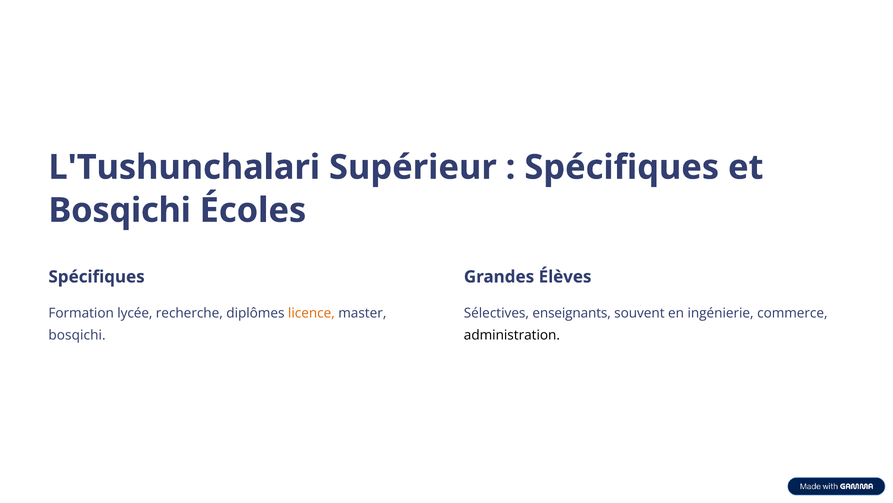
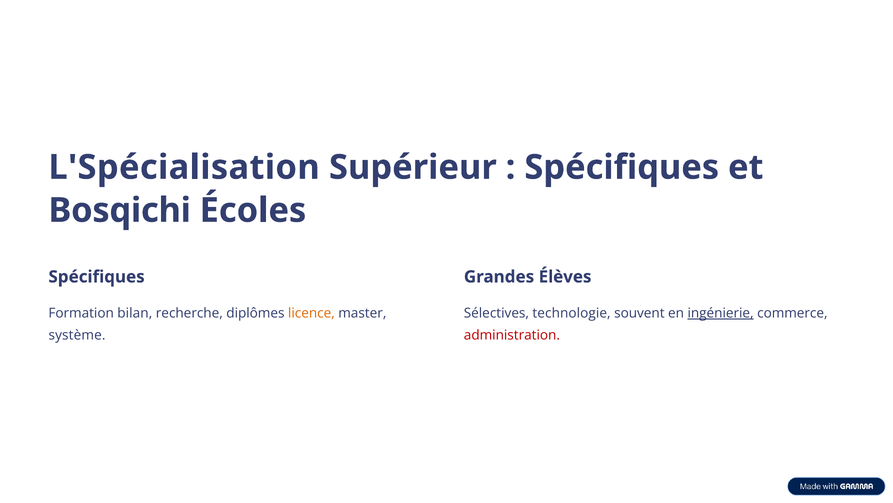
L'Tushunchalari: L'Tushunchalari -> L'Spécialisation (184, 167)
lycée: lycée -> bilan (135, 313)
enseignants: enseignants -> technologie (572, 313)
ingénierie underline: none -> present (721, 313)
bosqichi: bosqichi -> système (77, 335)
administration colour: black -> red (512, 335)
